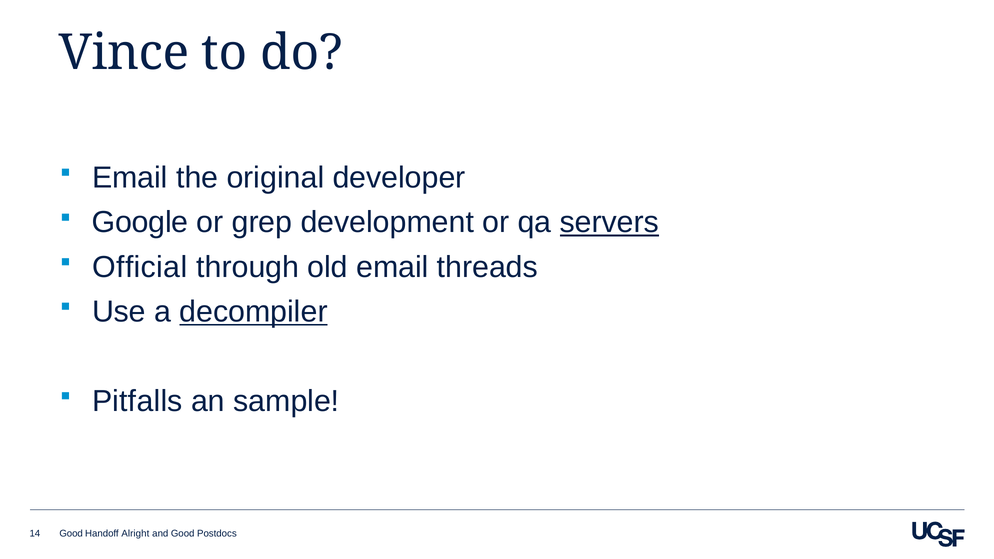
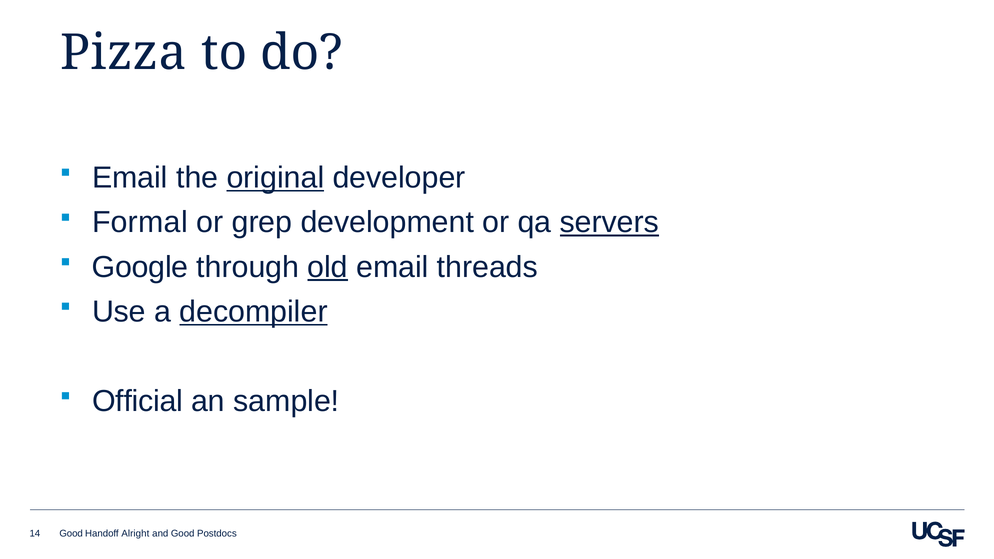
Vince: Vince -> Pizza (123, 53)
original underline: none -> present (275, 178)
Google: Google -> Formal (140, 222)
Official: Official -> Google (140, 267)
old underline: none -> present (328, 267)
Pitfalls: Pitfalls -> Official (138, 401)
